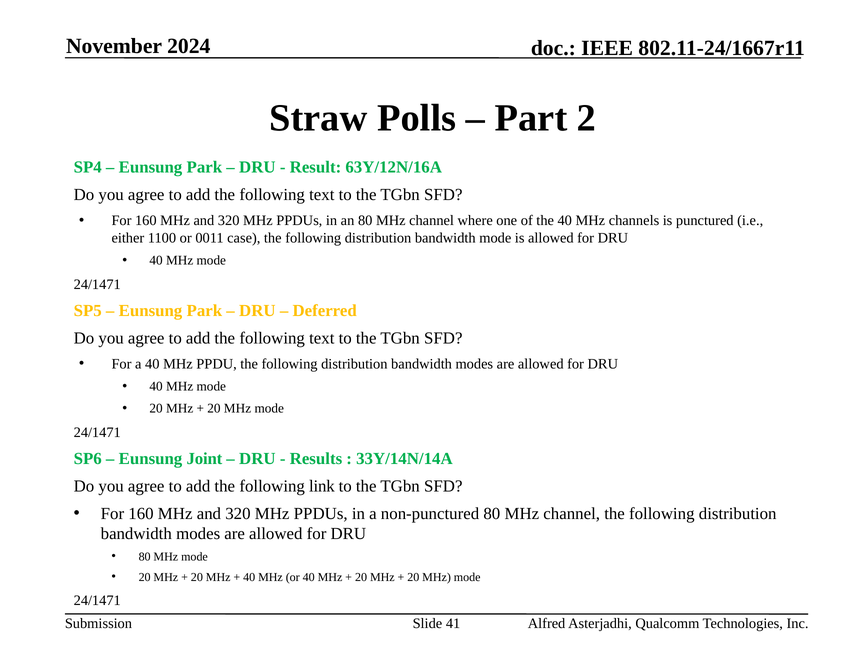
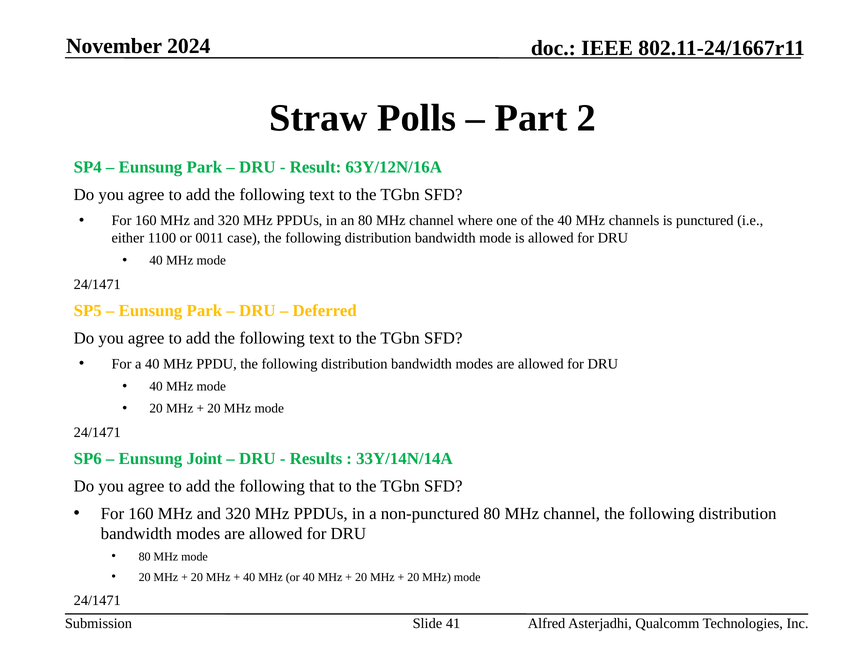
link: link -> that (322, 486)
